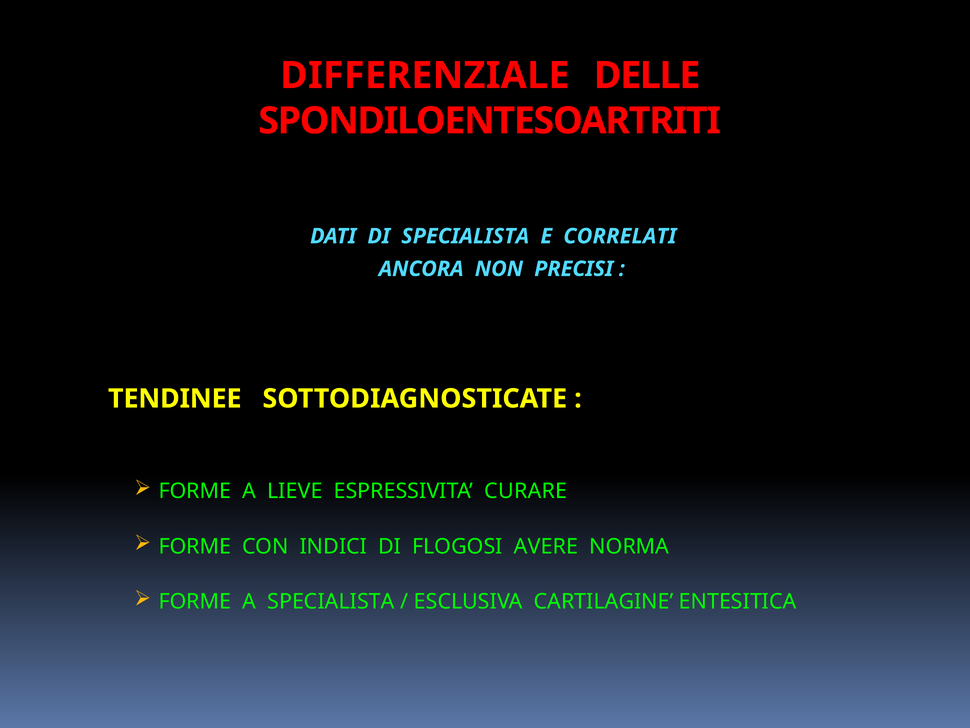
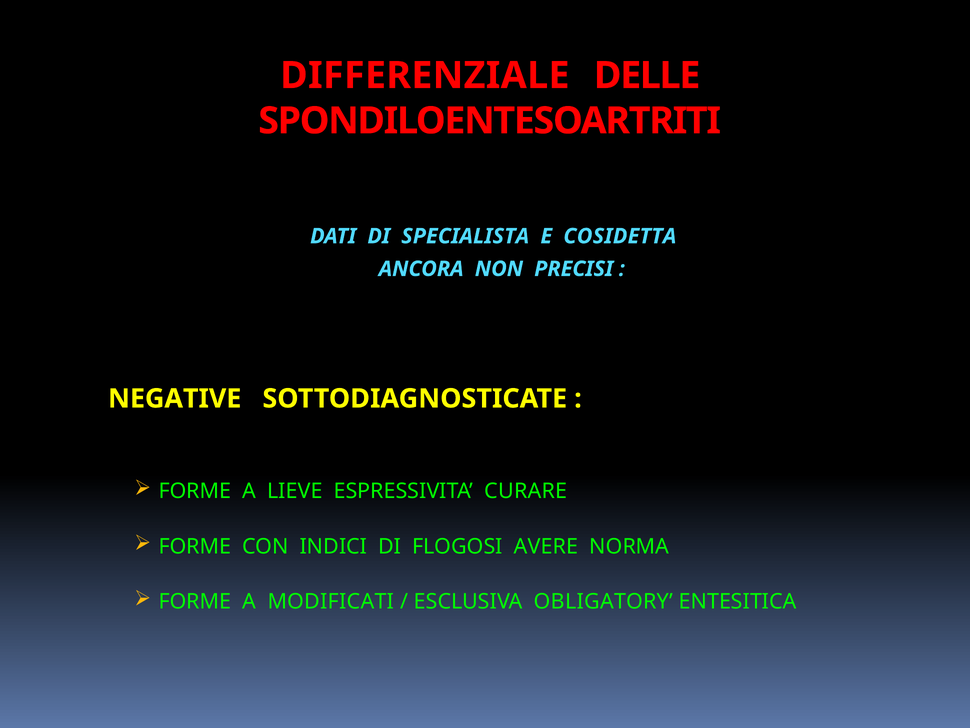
CORRELATI: CORRELATI -> COSIDETTA (620, 236)
TENDINEE: TENDINEE -> NEGATIVE (175, 398)
A SPECIALISTA: SPECIALISTA -> MODIFICATI (331, 601)
CARTILAGINE: CARTILAGINE -> OBLIGATORY (604, 601)
